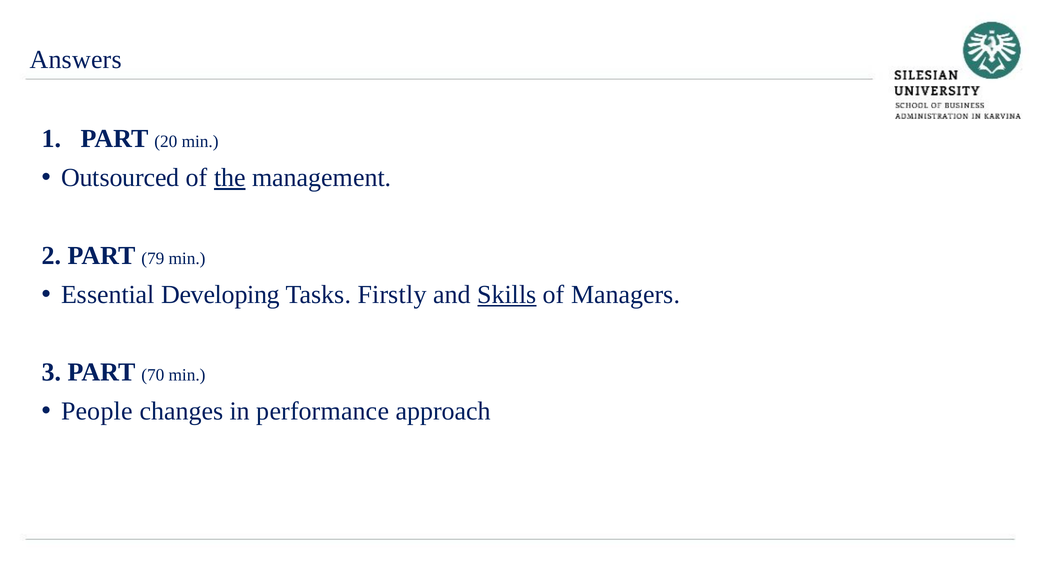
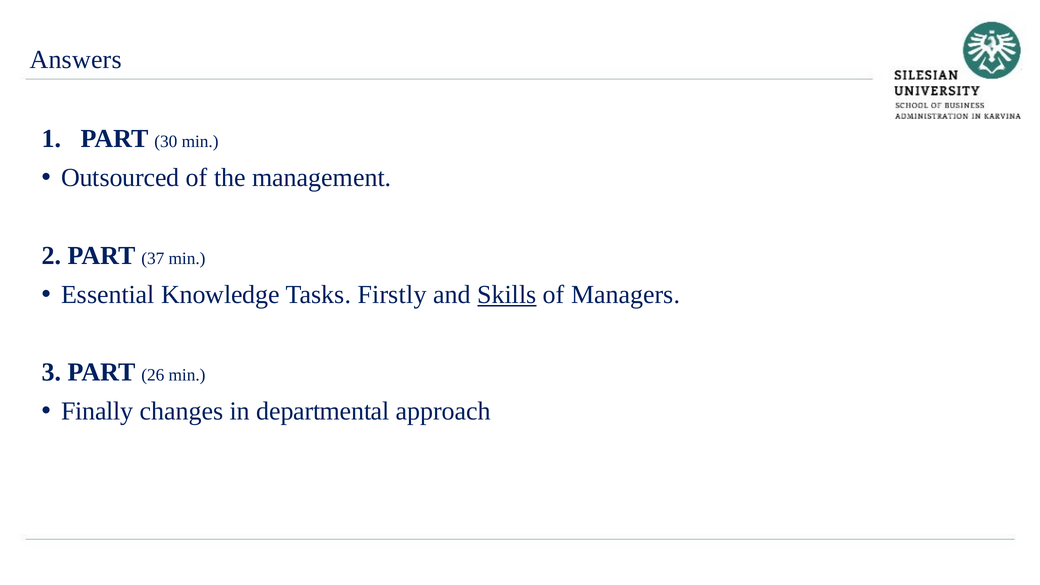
20: 20 -> 30 (166, 142)
the underline: present -> none (230, 178)
79: 79 -> 37 (153, 258)
Developing: Developing -> Knowledge (220, 295)
70: 70 -> 26 (153, 375)
People: People -> Finally (97, 411)
performance: performance -> departmental (323, 411)
